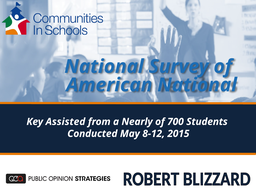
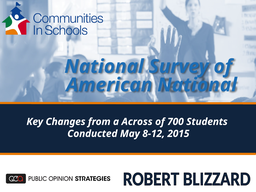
Assisted: Assisted -> Changes (66, 122)
Nearly: Nearly -> Across (137, 122)
